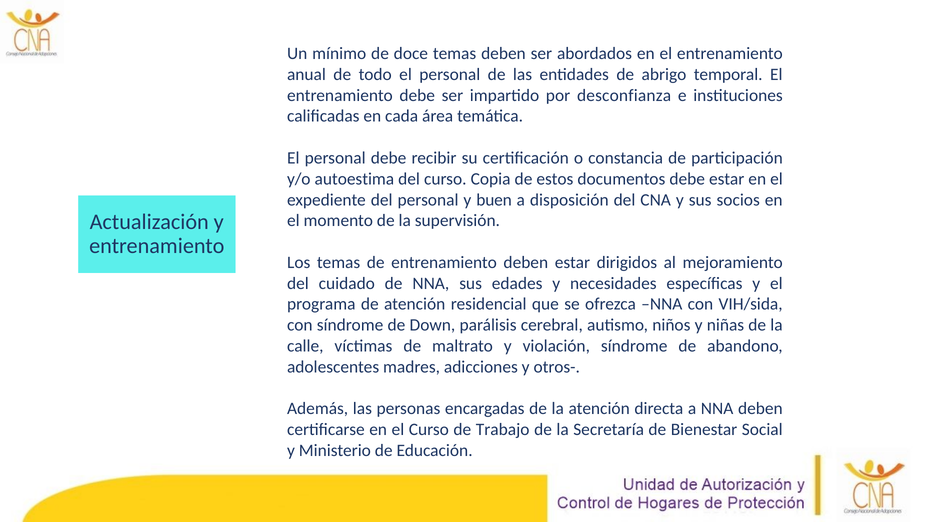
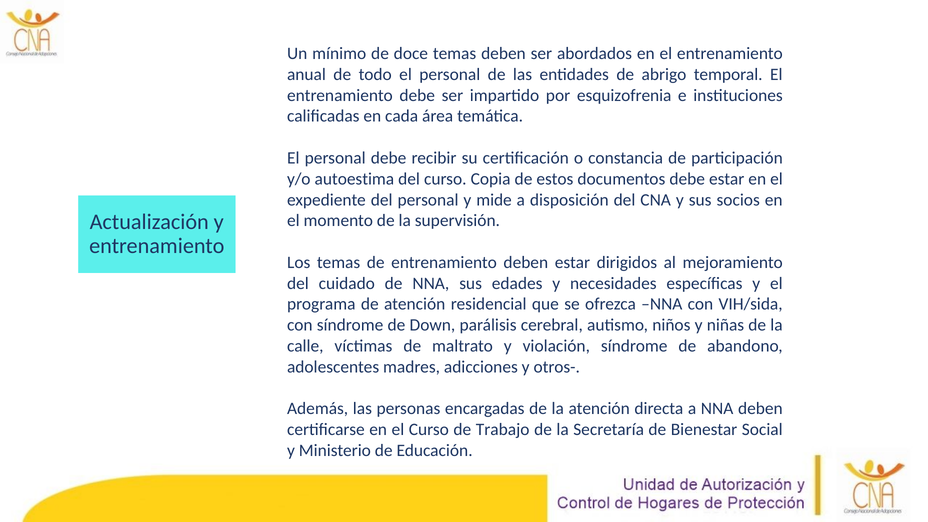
desconfianza: desconfianza -> esquizofrenia (624, 95)
buen: buen -> mide (494, 200)
